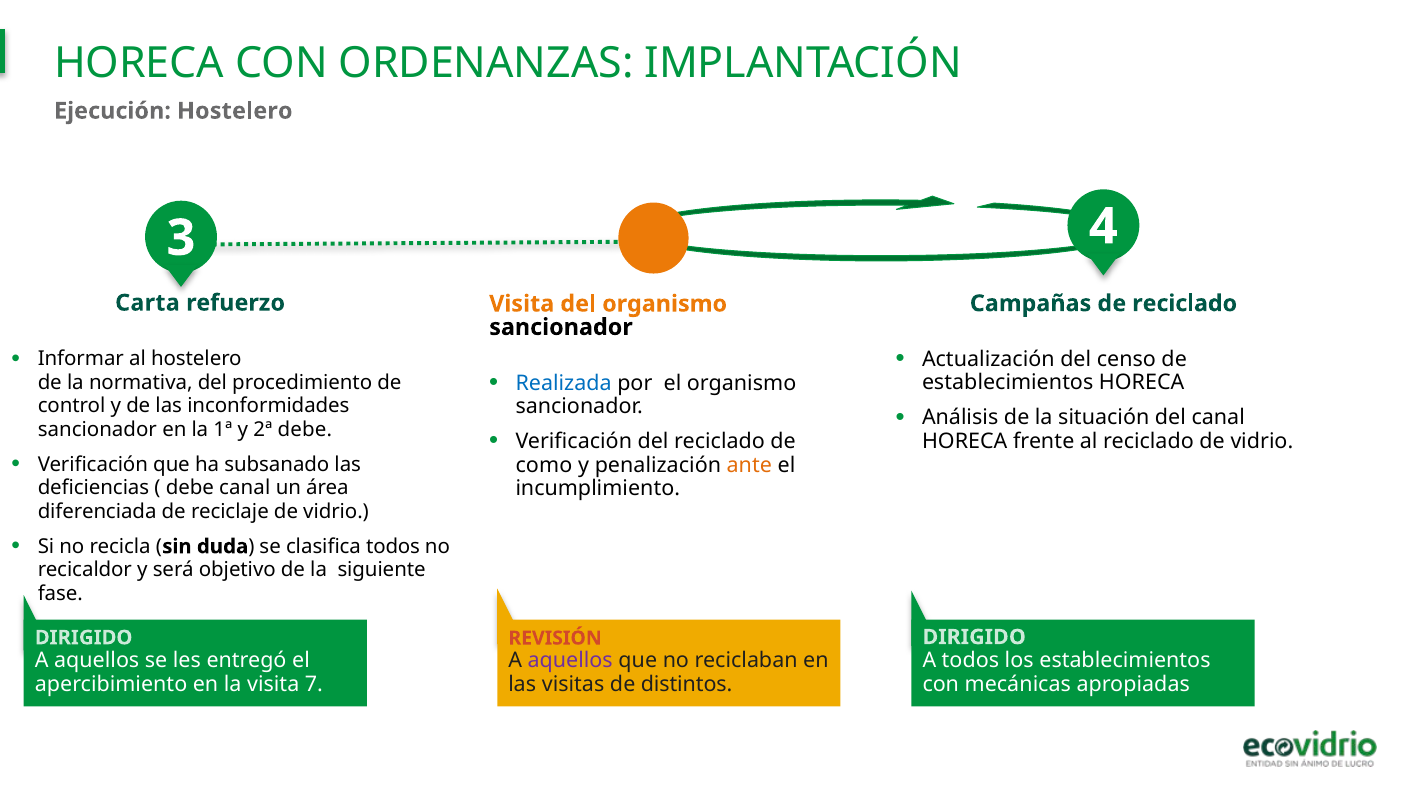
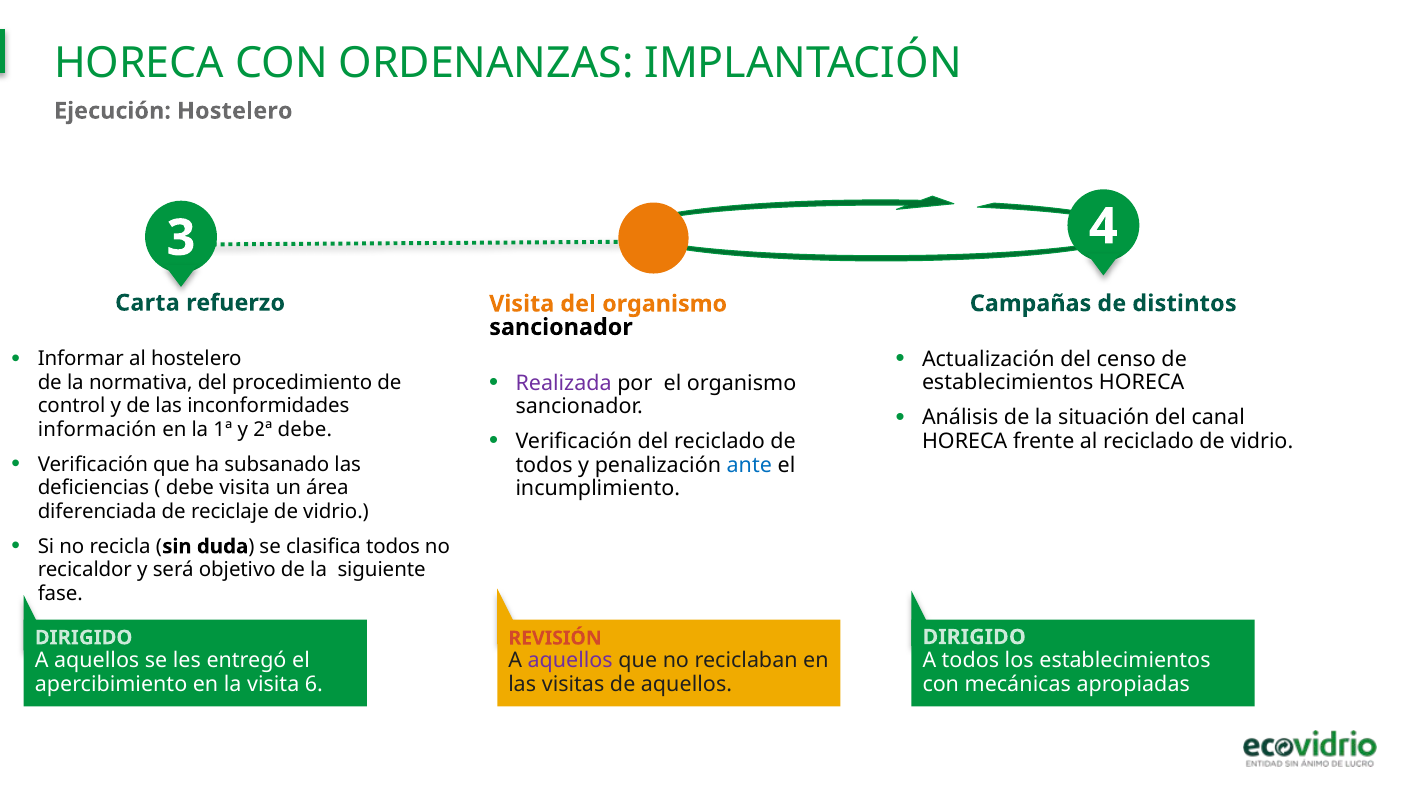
de reciclado: reciclado -> distintos (1185, 303)
Realizada colour: blue -> purple (564, 383)
sancionador: sancionador -> información (97, 429)
como: como -> todos (544, 465)
ante colour: orange -> blue (749, 465)
debe canal: canal -> visita (245, 488)
7: 7 -> 6 (314, 684)
de distintos: distintos -> aquellos (687, 684)
